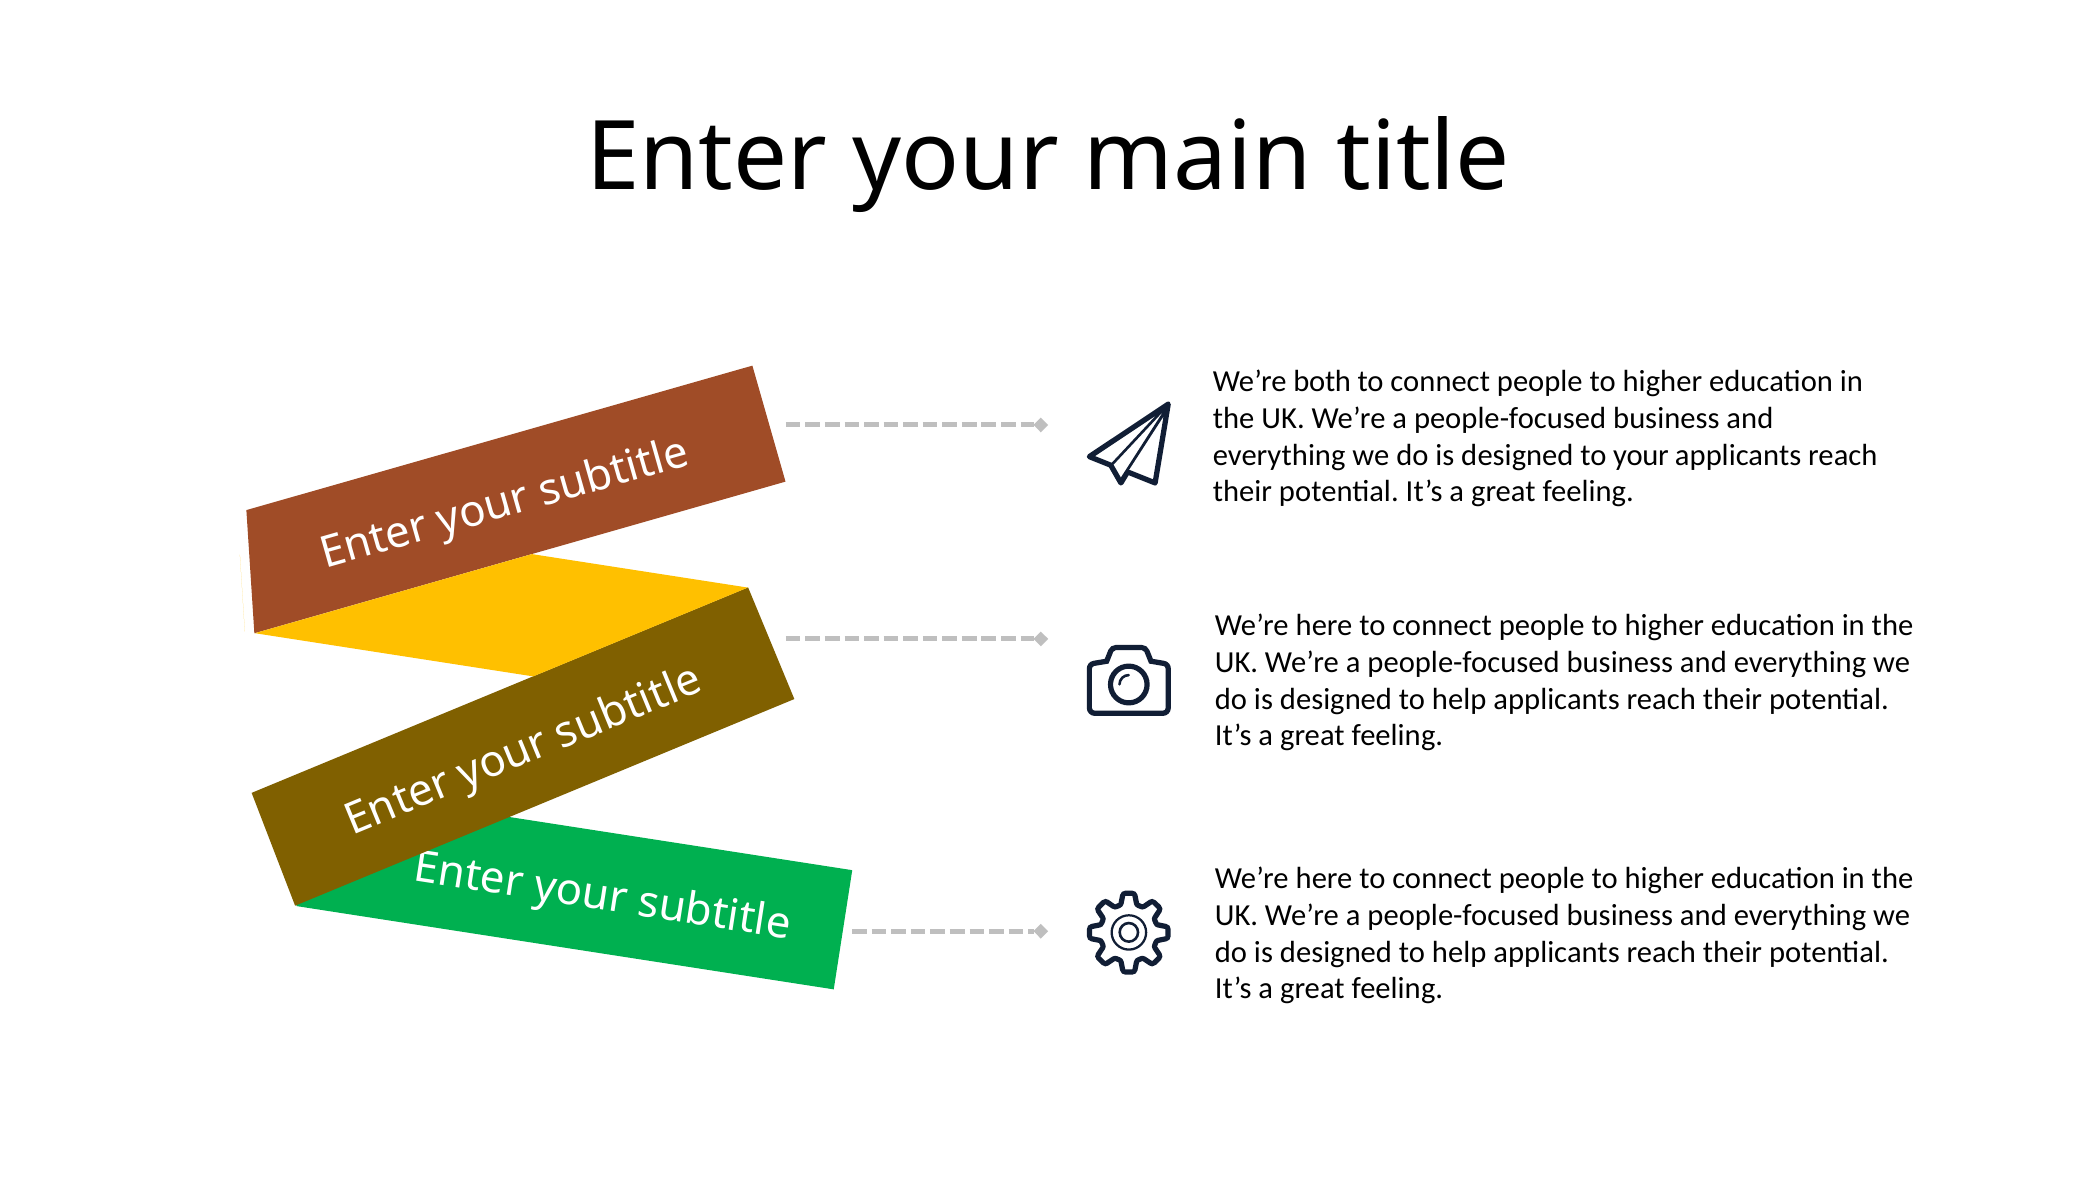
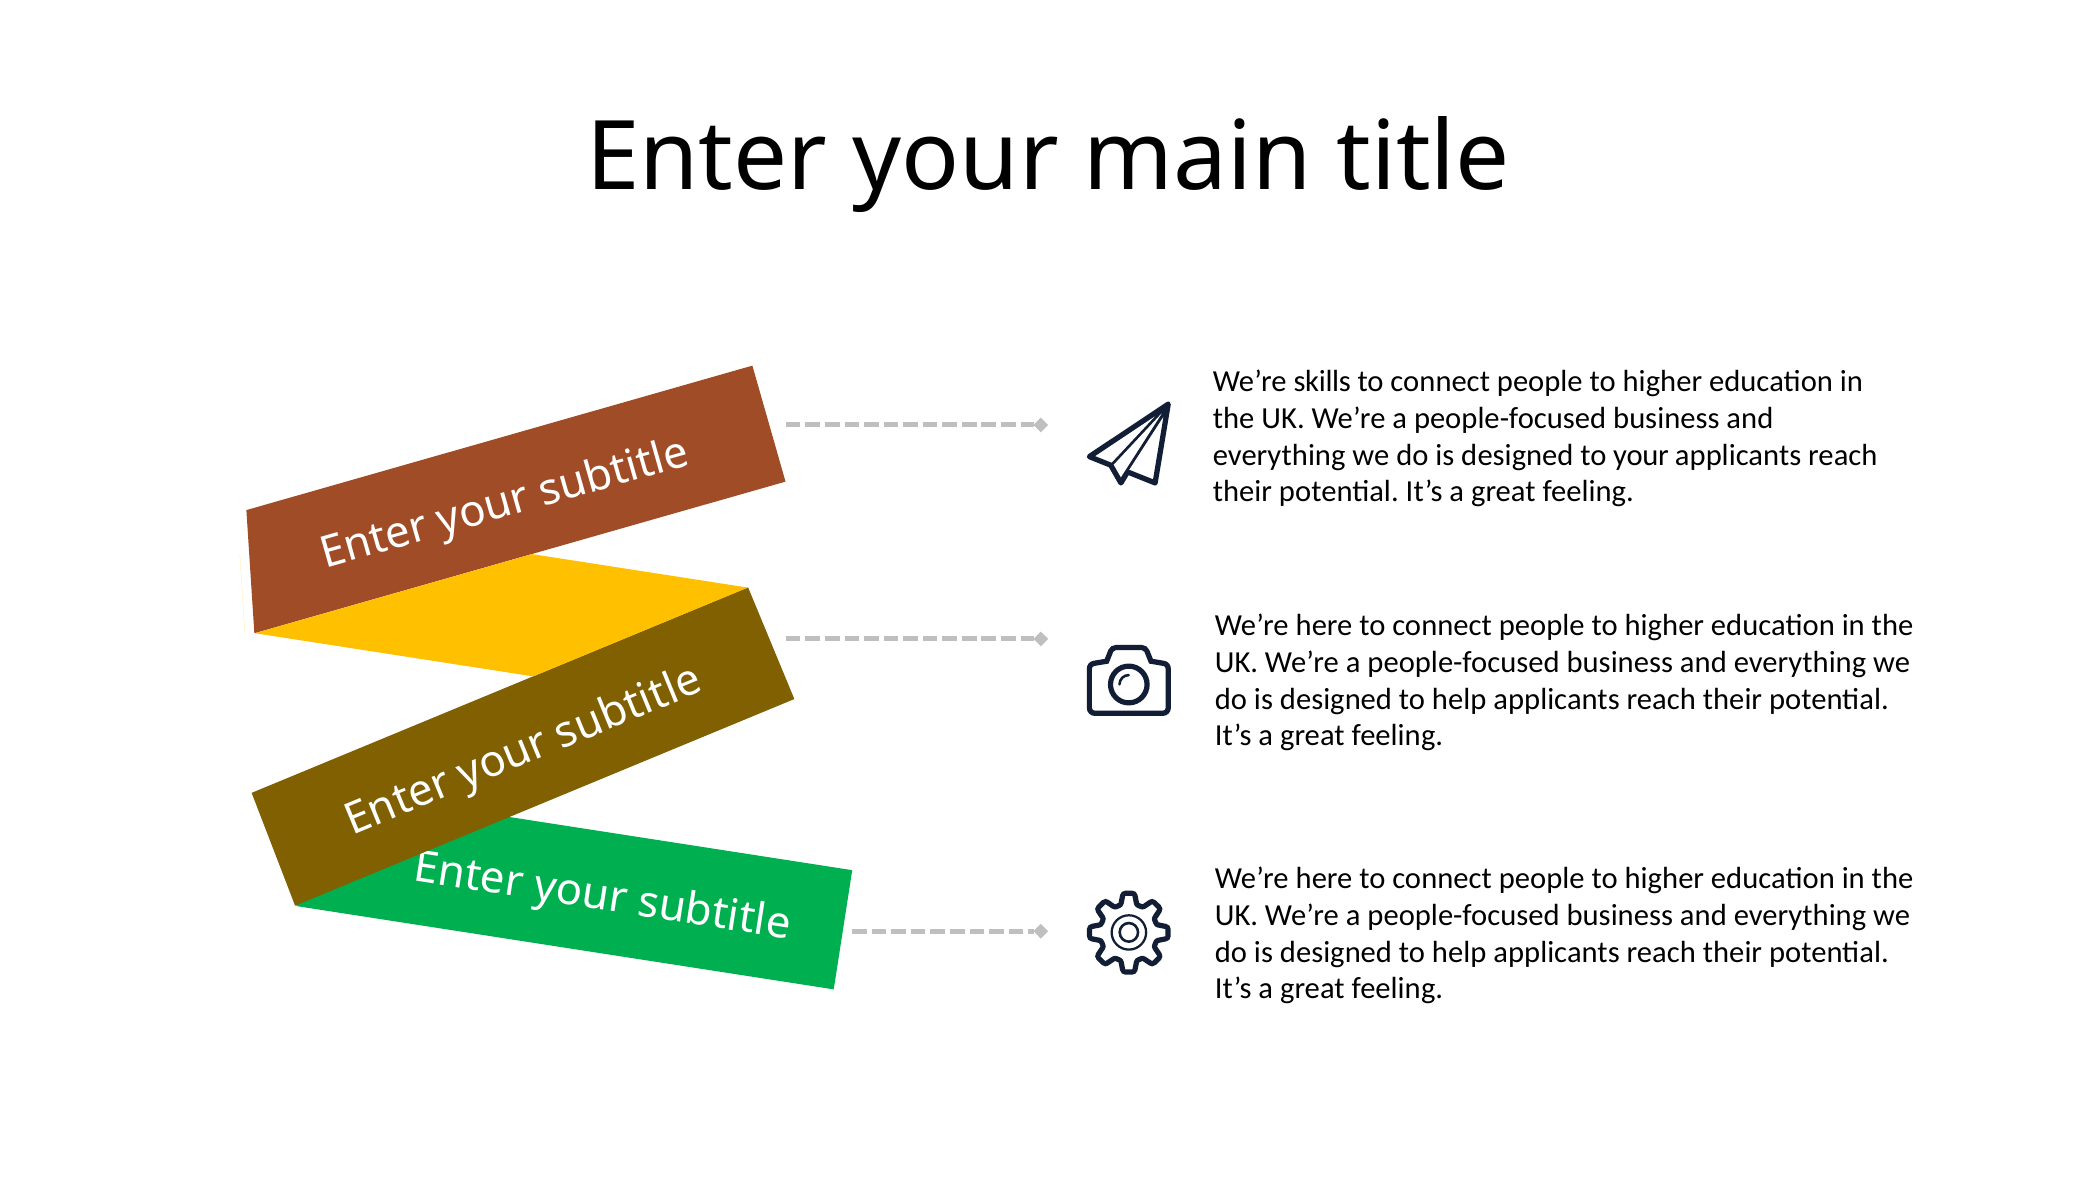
both: both -> skills (1322, 382)
